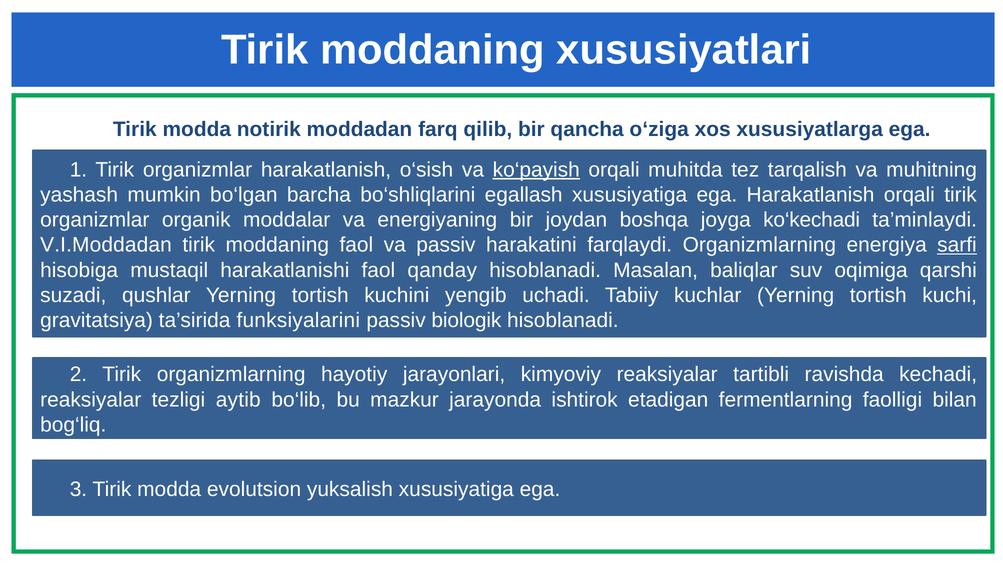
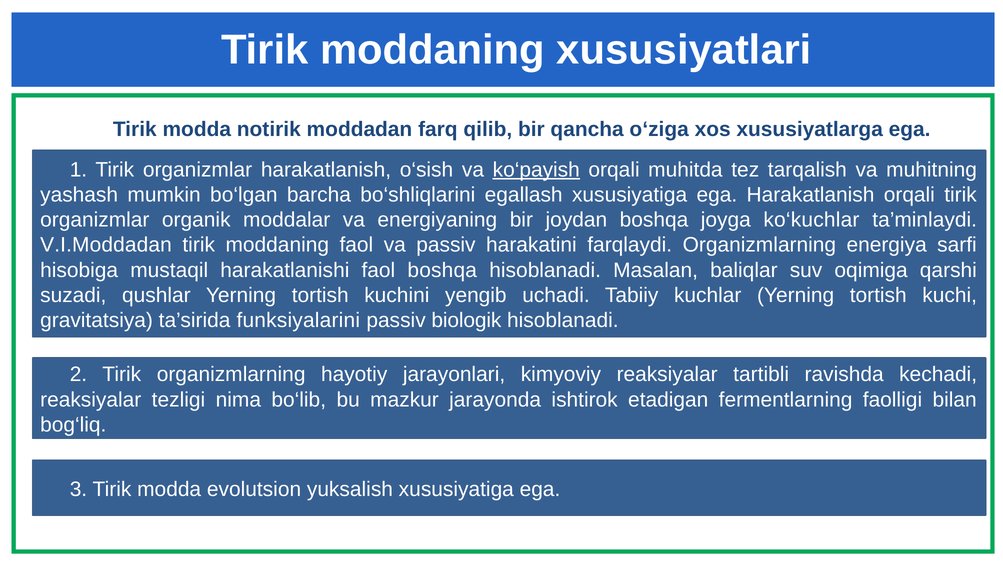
ko‘kechadi: ko‘kechadi -> ko‘kuchlar (811, 220)
sarfi underline: present -> none (957, 245)
faol qanday: qanday -> boshqa (442, 270)
aytib: aytib -> nima (238, 400)
